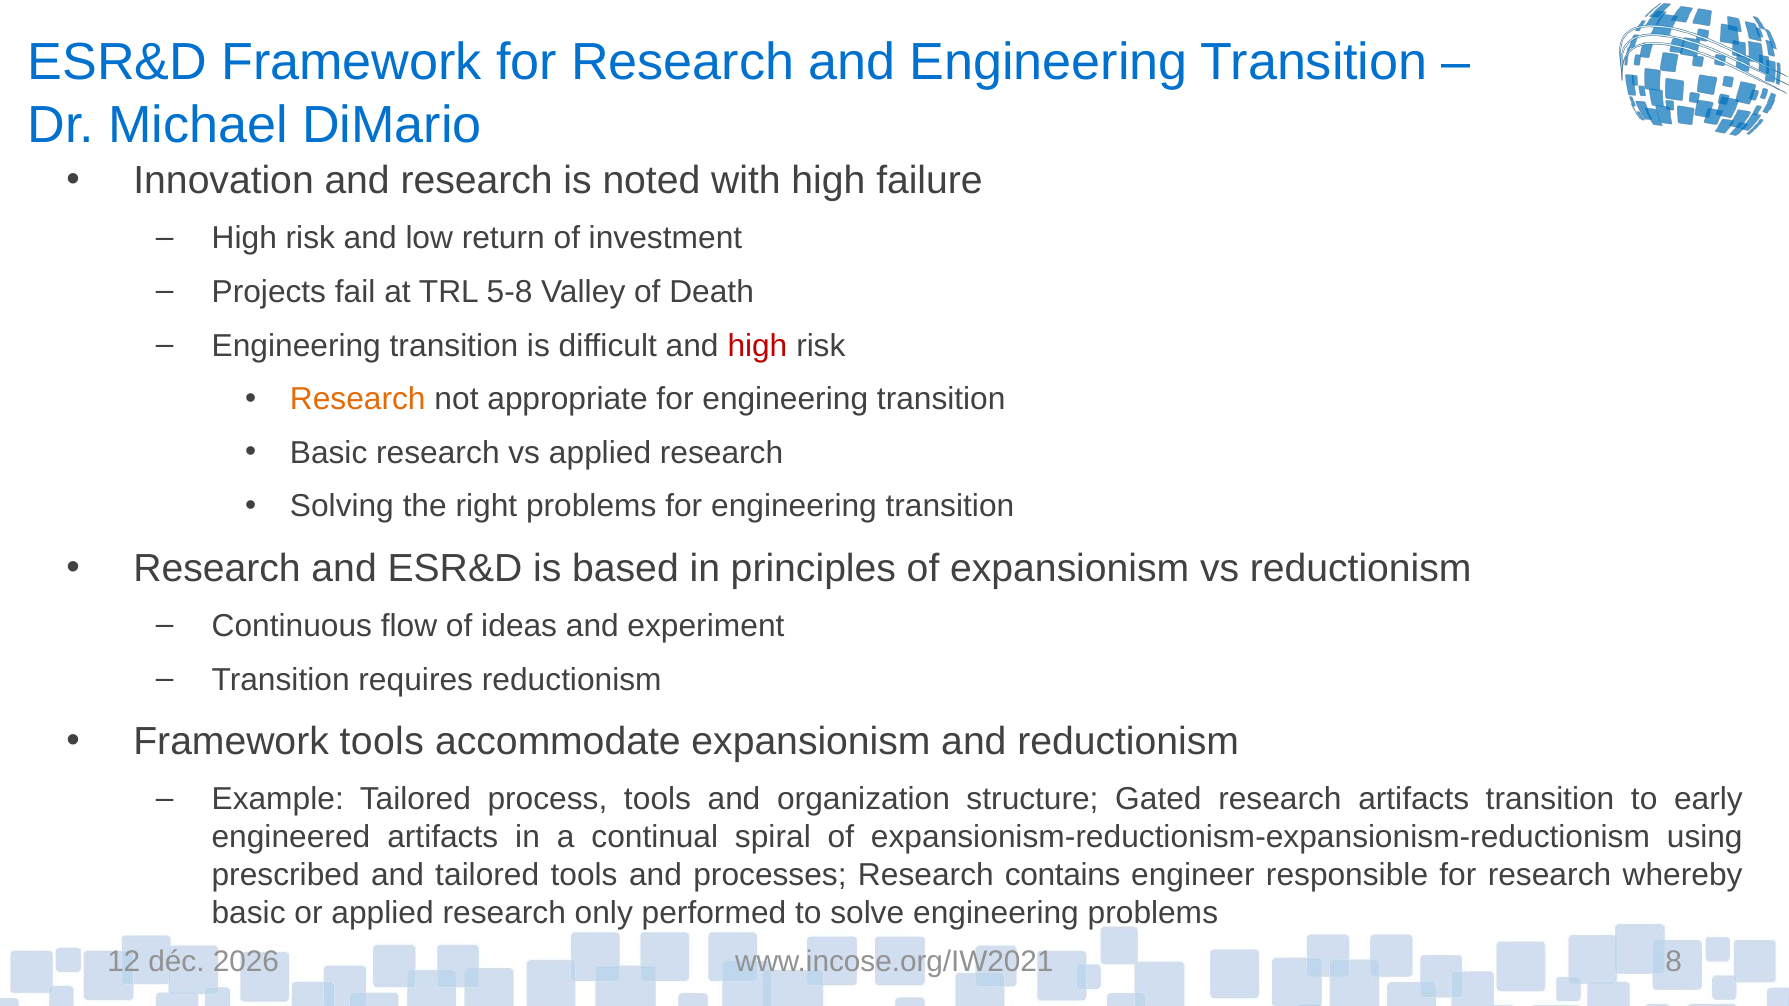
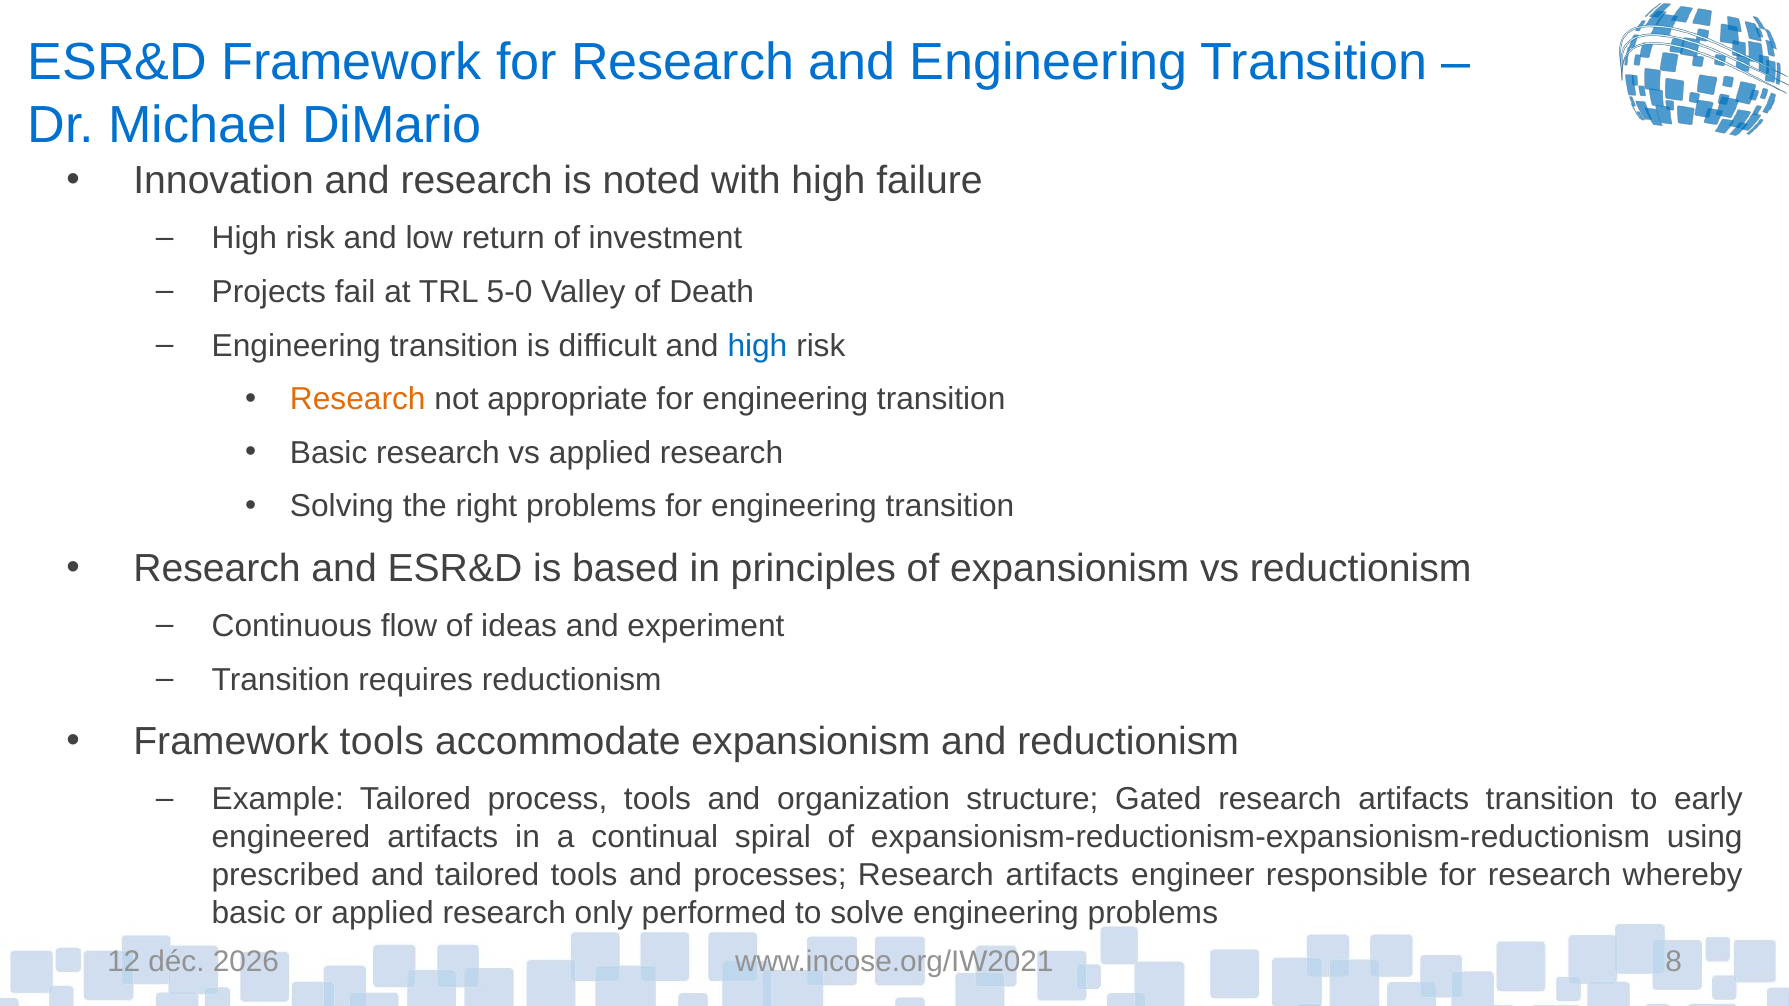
5-8: 5-8 -> 5-0 (510, 292)
high colour: red -> blue (757, 346)
processes Research contains: contains -> artifacts (1062, 875)
